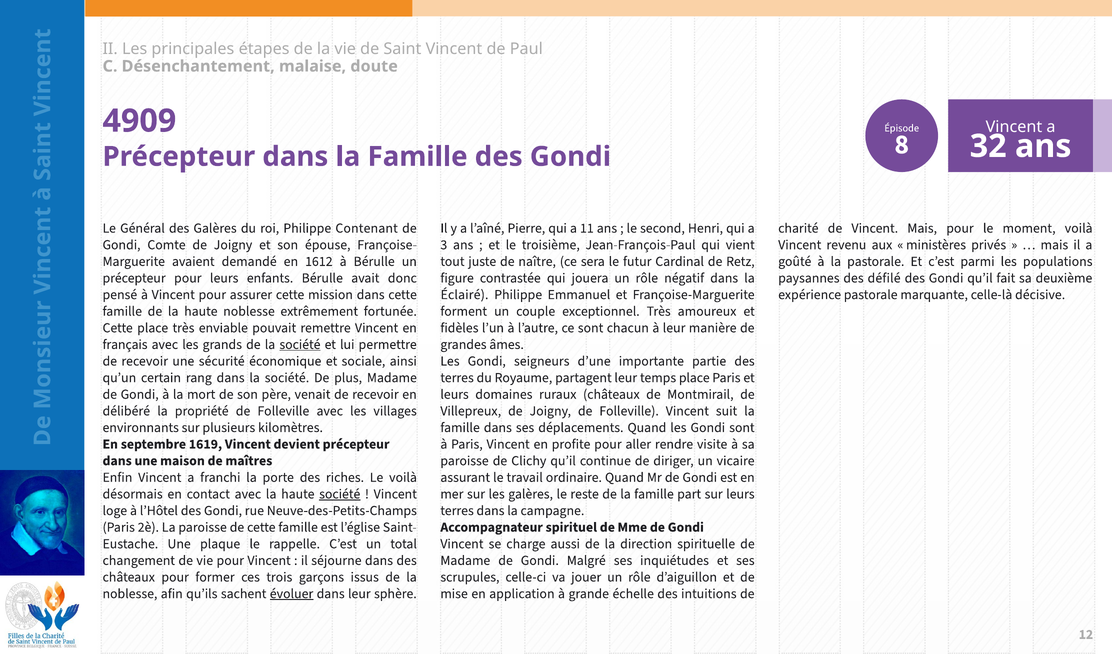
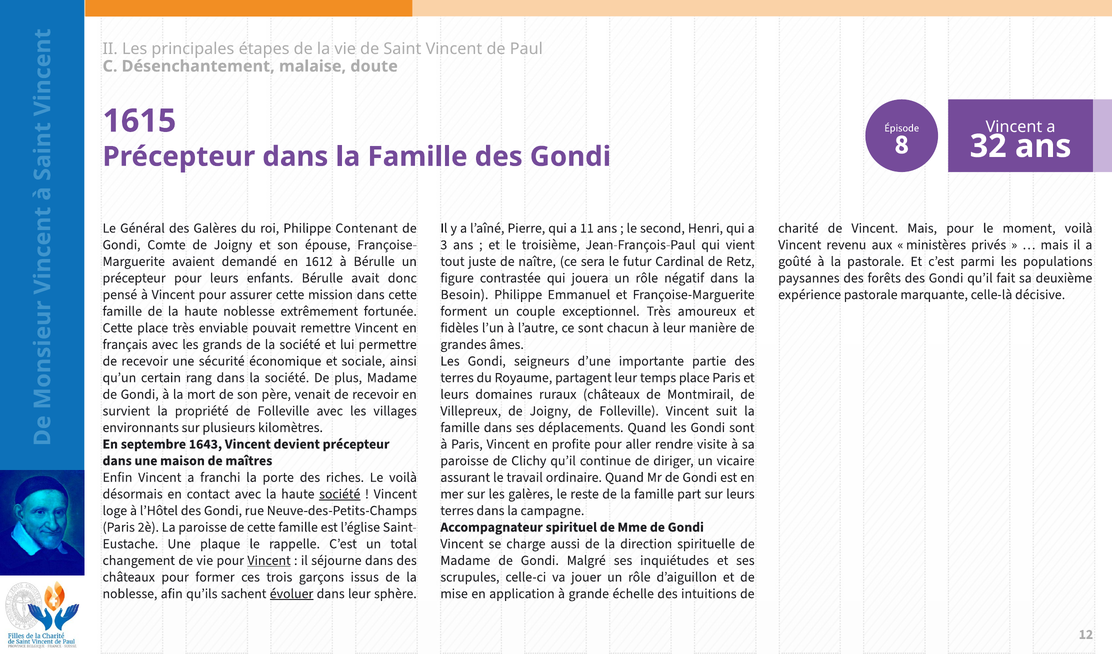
4909: 4909 -> 1615 (139, 121)
défilé: défilé -> forêts (884, 278)
Éclairé: Éclairé -> Besoin (464, 295)
société underline: present -> none (300, 344)
délibéré: délibéré -> survient (126, 411)
1619: 1619 -> 1643 (205, 444)
Vincent underline: none -> present (269, 560)
